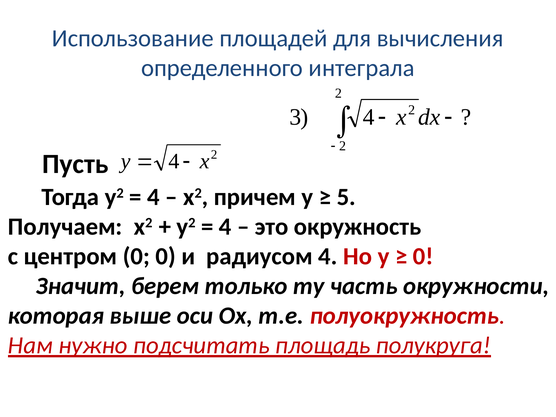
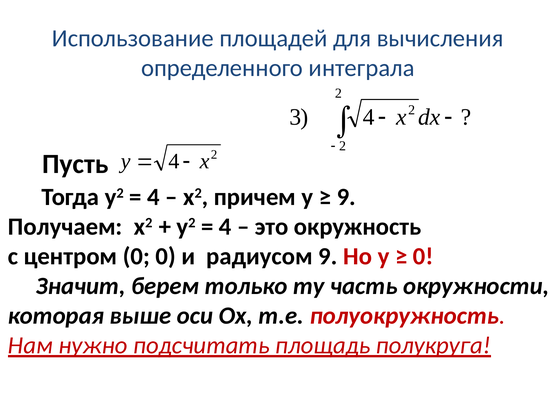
5: 5 -> 9 (346, 197)
радиусом 4: 4 -> 9 (328, 256)
